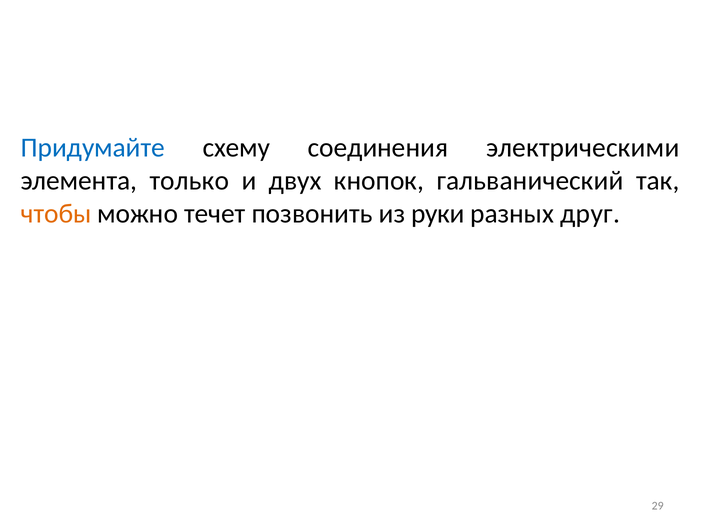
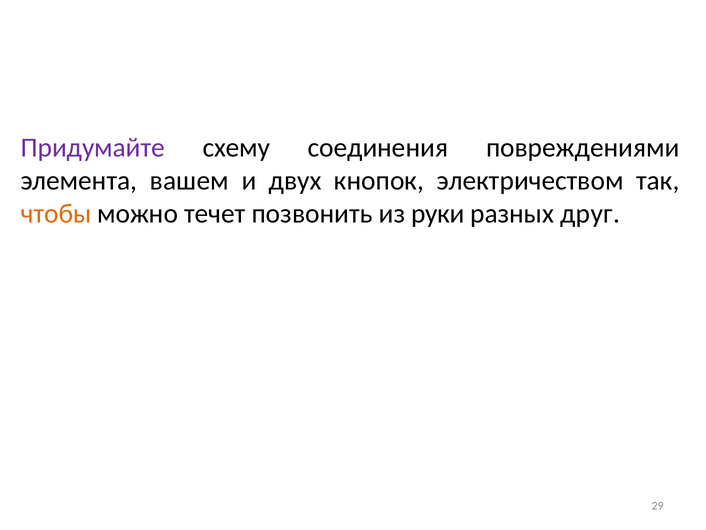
Придумайте colour: blue -> purple (93, 148)
электрическими: электрическими -> повреждениями (583, 148)
только: только -> вашем (189, 181)
гальванический: гальванический -> электричеством (530, 181)
